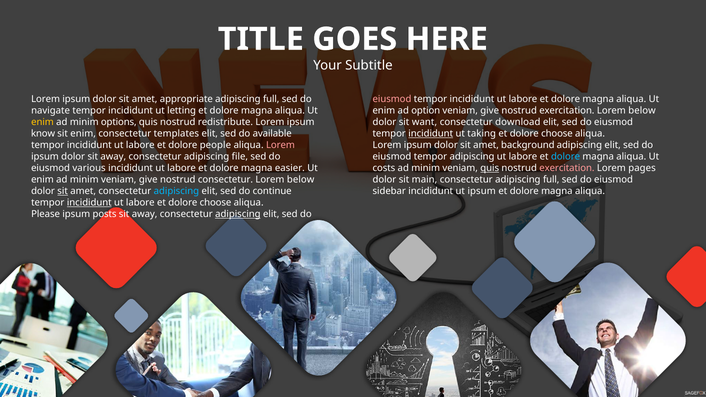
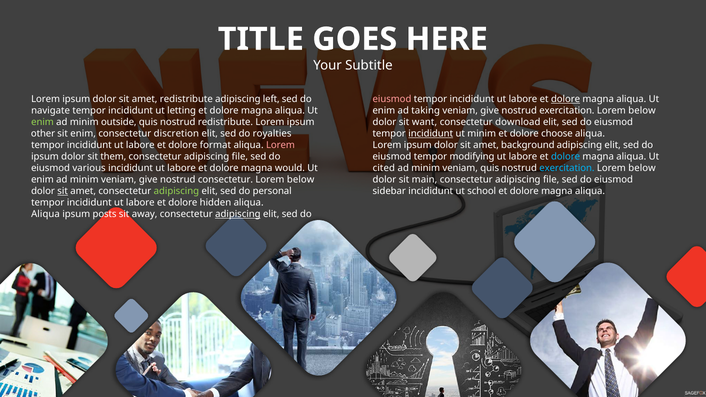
amet appropriate: appropriate -> redistribute (186, 99)
full: full -> left (271, 99)
dolore underline: none -> present (566, 99)
option: option -> taking (426, 111)
enim colour: yellow -> light green (42, 122)
options: options -> outside (119, 122)
know: know -> other (43, 134)
templates: templates -> discretion (176, 134)
available: available -> royalties (272, 134)
ut taking: taking -> minim (482, 134)
people: people -> format (215, 145)
dolor sit away: away -> them (113, 157)
tempor adipiscing: adipiscing -> modifying (472, 157)
easier: easier -> would (290, 168)
costs: costs -> cited (384, 168)
quis underline: present -> none (490, 168)
exercitation colour: pink -> light blue (567, 168)
pages: pages -> below (642, 168)
full: full -> file (551, 180)
adipiscing colour: light blue -> light green (176, 191)
continue: continue -> personal (272, 191)
ut ipsum: ipsum -> school (482, 191)
incididunt underline: present -> none (89, 203)
labore et dolore choose: choose -> hidden (215, 203)
Please: Please -> Aliqua (46, 214)
